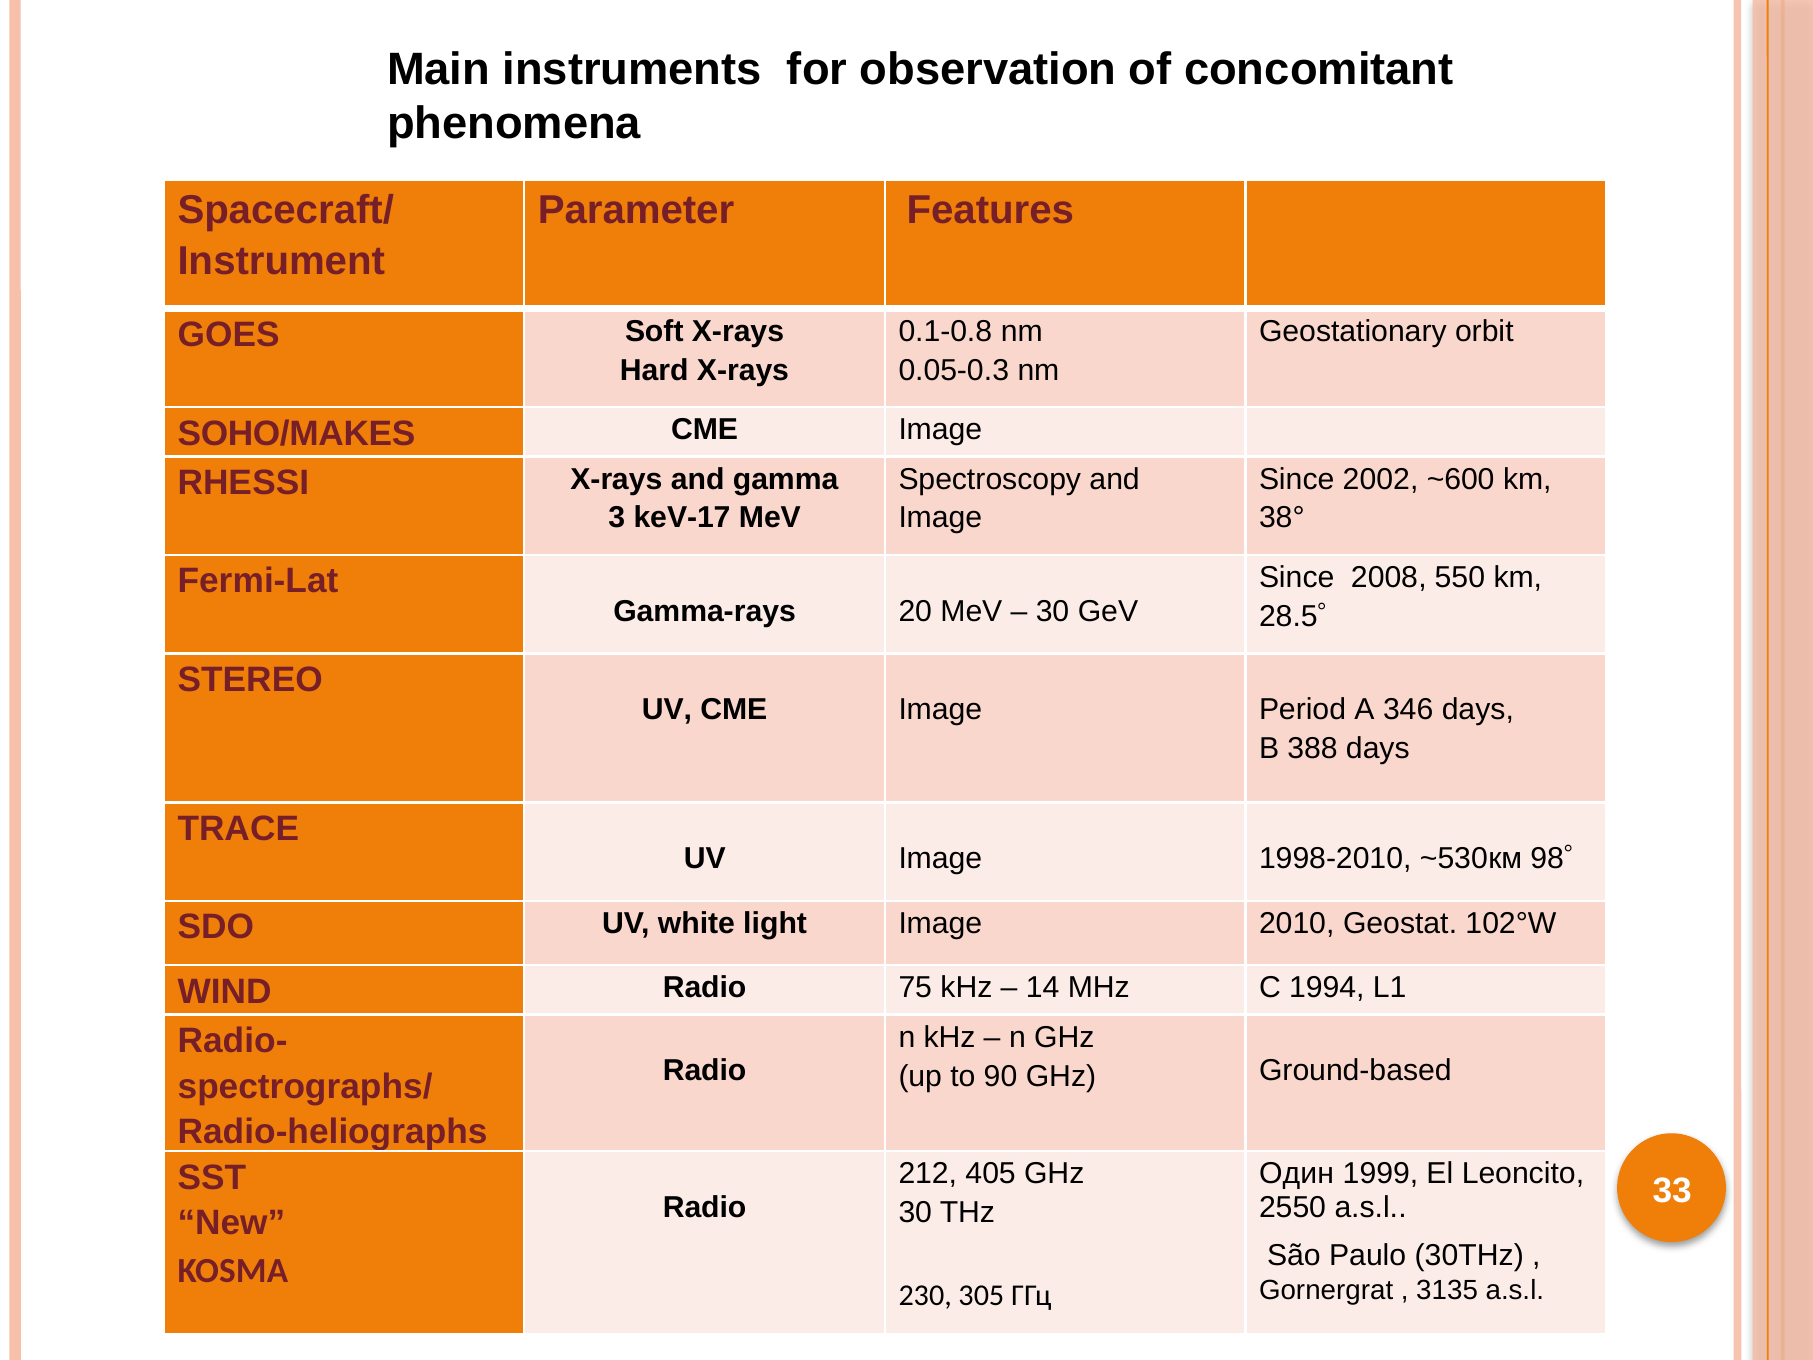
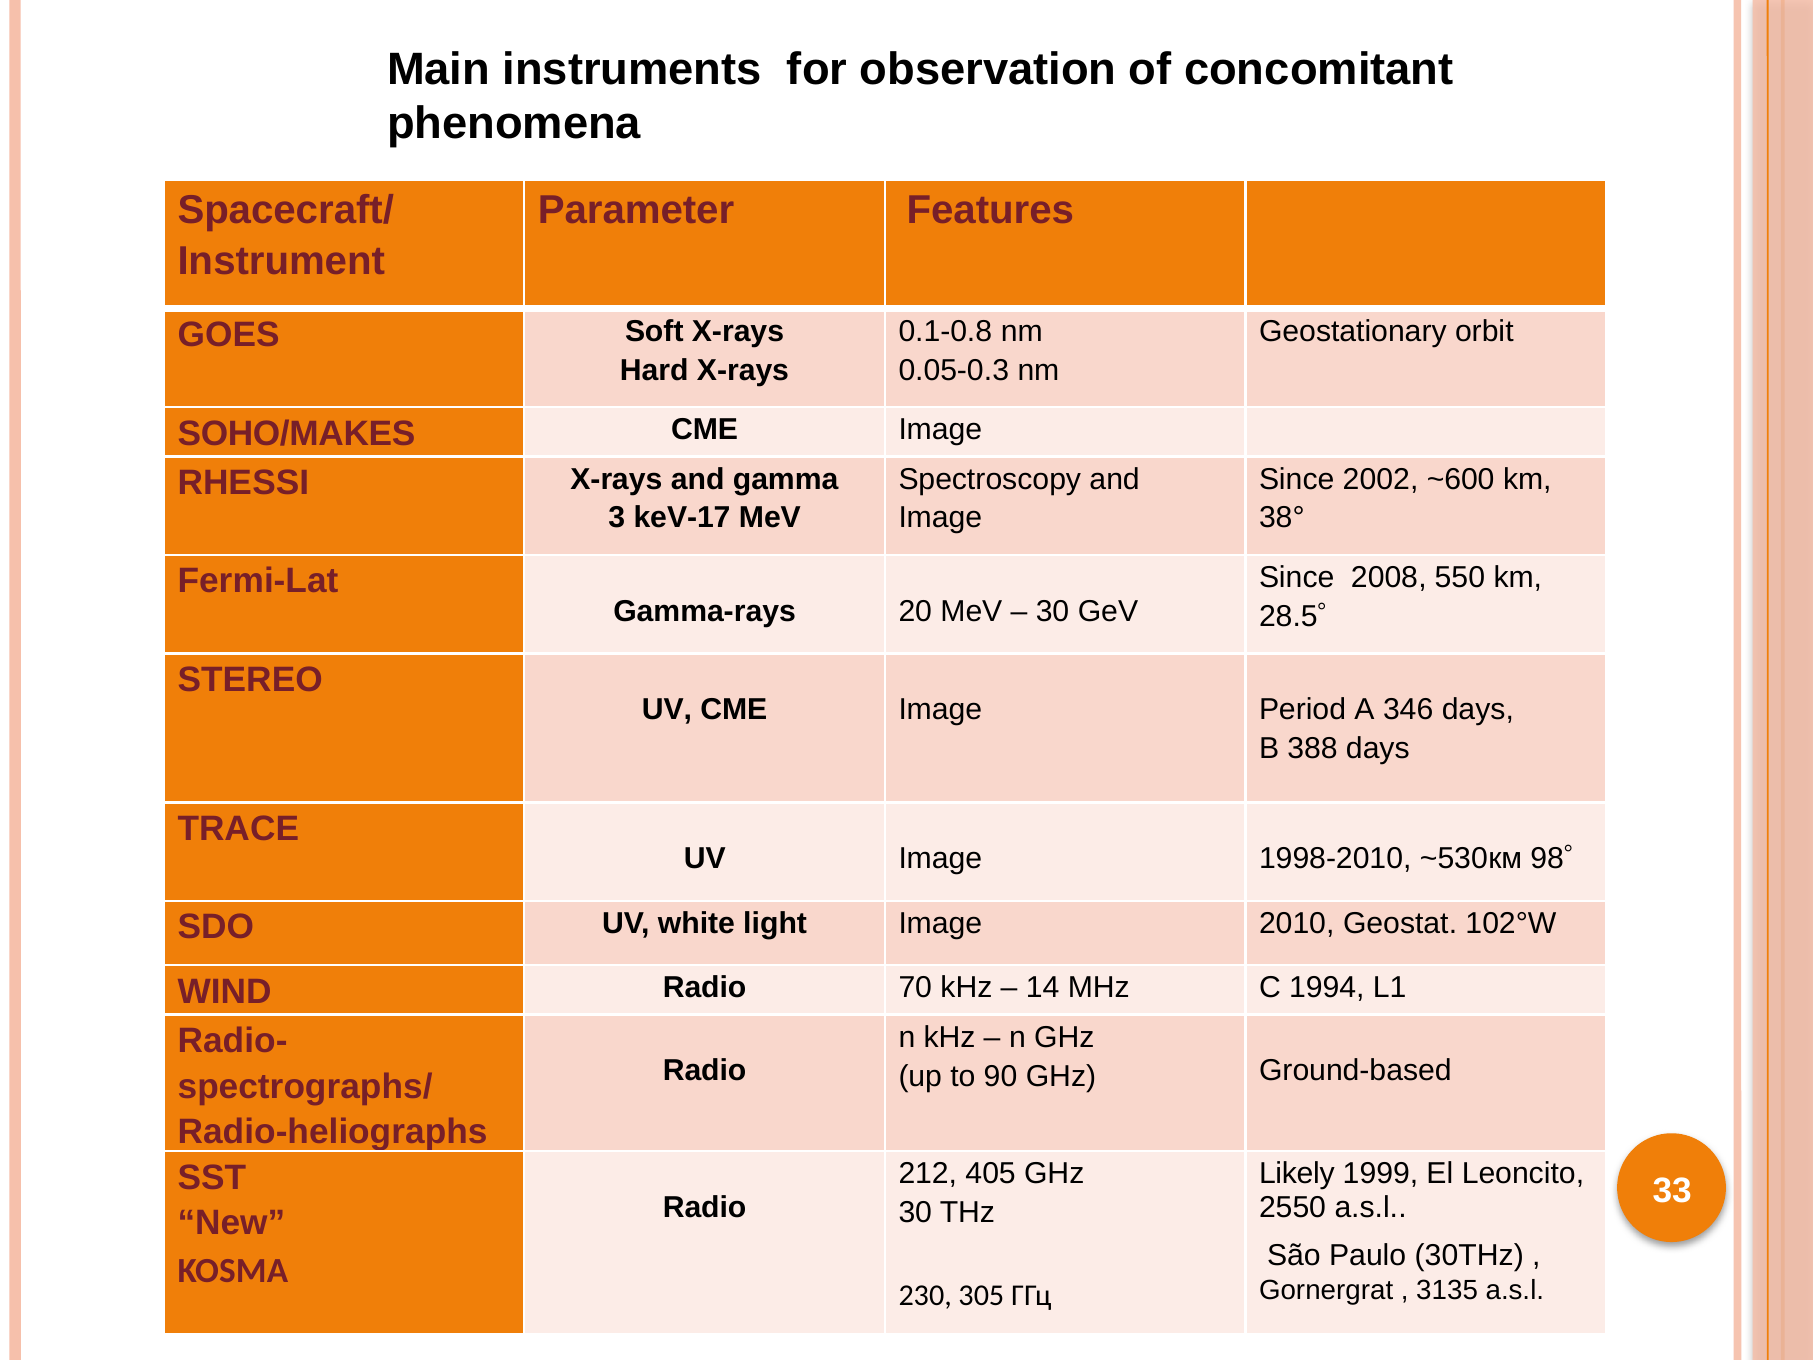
75: 75 -> 70 (915, 988)
Один: Один -> Likely (1297, 1174)
